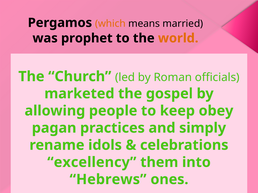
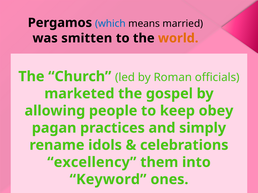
which colour: orange -> blue (110, 24)
prophet: prophet -> smitten (87, 38)
Hebrews: Hebrews -> Keyword (108, 180)
